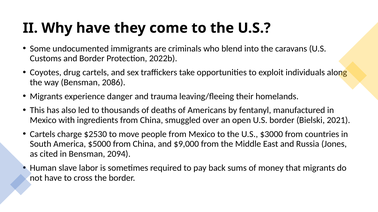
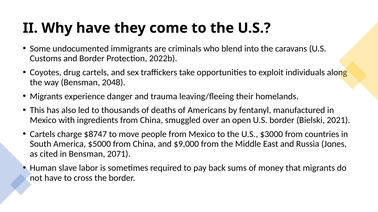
2086: 2086 -> 2048 (114, 83)
$2530: $2530 -> $8747 (95, 134)
2094: 2094 -> 2071 (119, 154)
